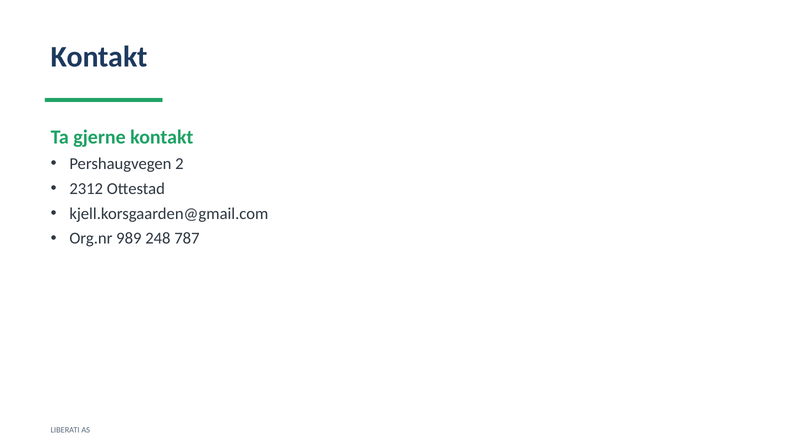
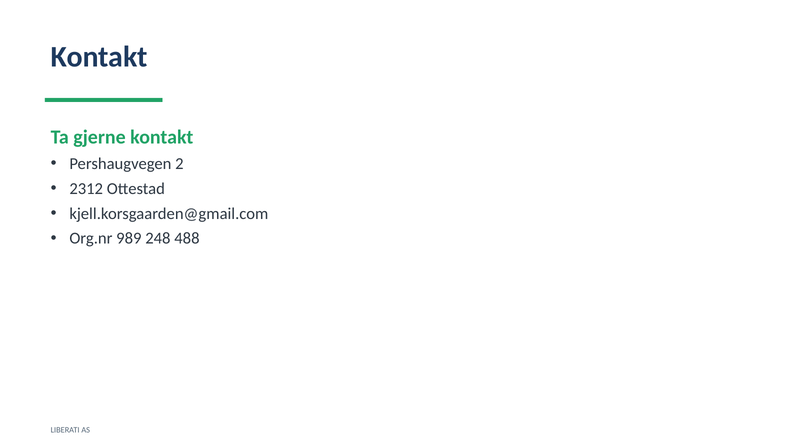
787: 787 -> 488 (187, 239)
